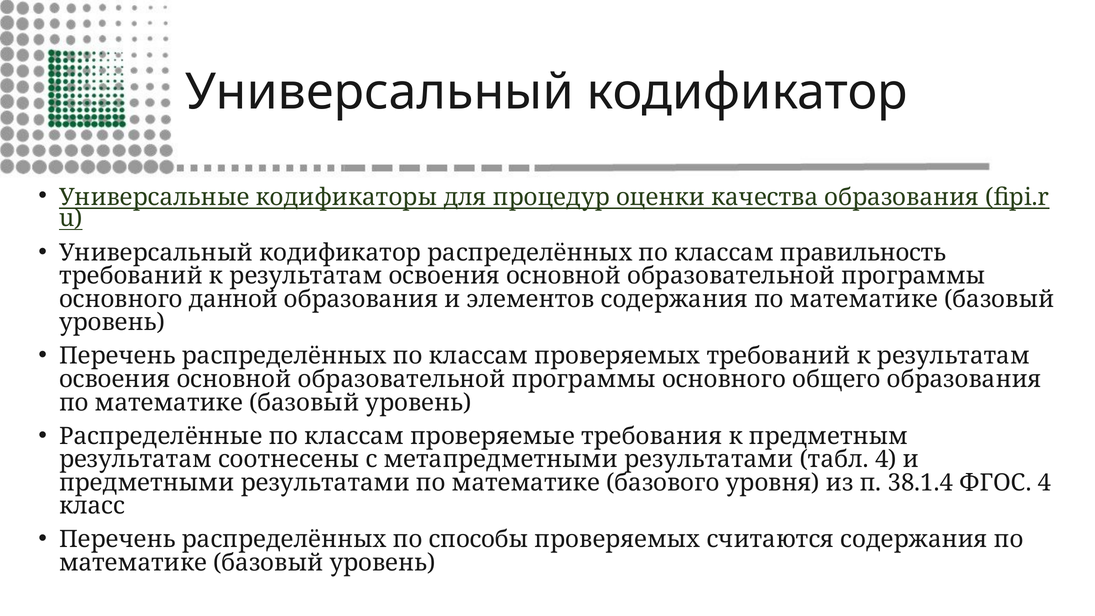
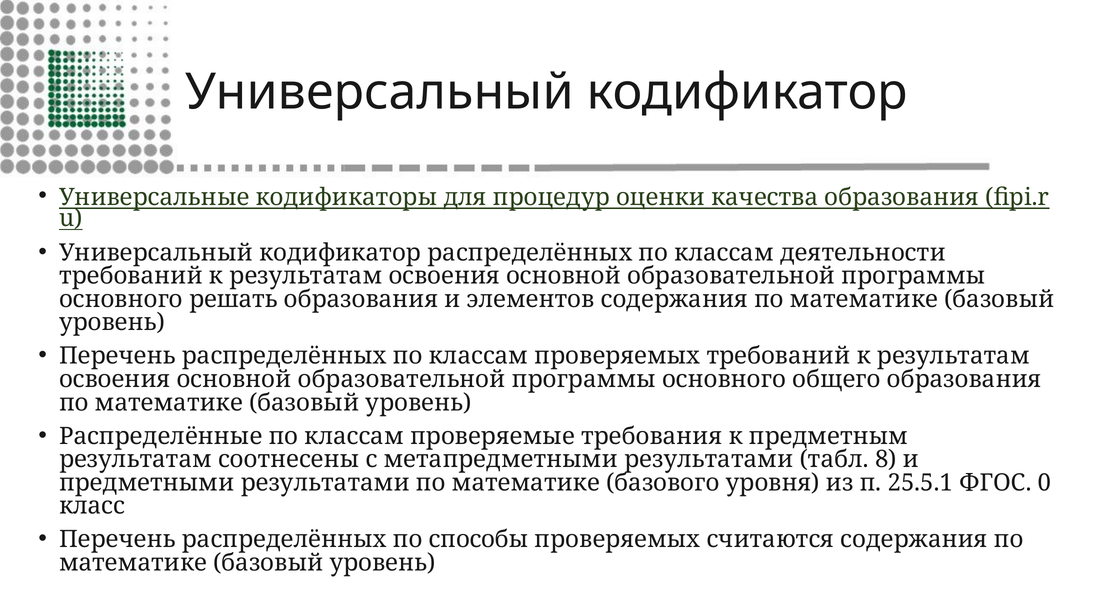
правильность: правильность -> деятельности (863, 253)
данной: данной -> решать (233, 299)
табл 4: 4 -> 8 (886, 459)
38.1.4: 38.1.4 -> 25.5.1 (920, 483)
ФГОС 4: 4 -> 0 (1045, 483)
